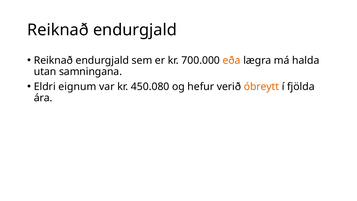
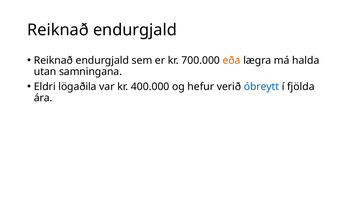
eignum: eignum -> lögaðila (77, 87)
450.080: 450.080 -> 400.000 (150, 87)
óbreytt colour: orange -> blue (262, 87)
